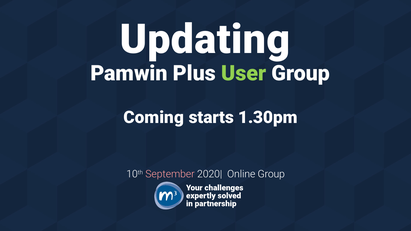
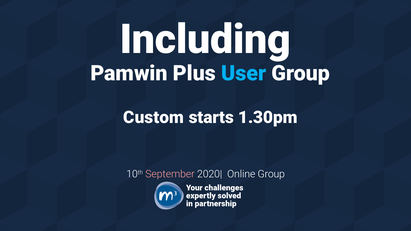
Updating: Updating -> Including (205, 40)
User colour: light green -> light blue (244, 74)
Coming: Coming -> Custom (154, 118)
